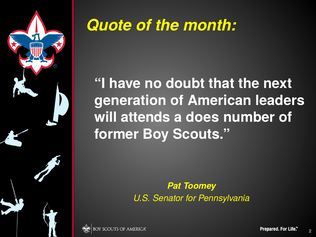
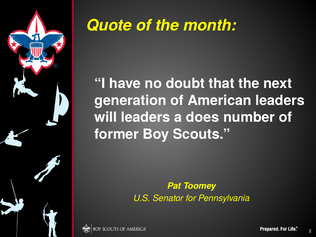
will attends: attends -> leaders (146, 117)
